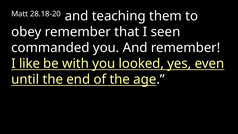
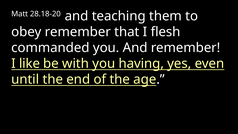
seen: seen -> flesh (166, 32)
looked: looked -> having (141, 64)
